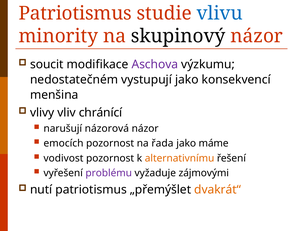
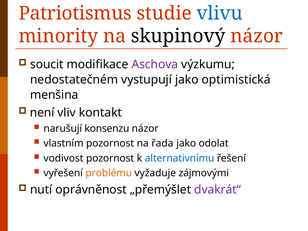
konsekvencí: konsekvencí -> optimistická (236, 80)
vlivy: vlivy -> není (42, 113)
chránící: chránící -> kontakt (100, 113)
názorová: názorová -> konsenzu (107, 129)
emocích: emocích -> vlastním (64, 143)
máme: máme -> odolat (214, 143)
alternativnímu colour: orange -> blue (180, 158)
problému colour: purple -> orange (109, 173)
nutí patriotismus: patriotismus -> oprávněnost (91, 190)
dvakrát“ colour: orange -> purple (218, 190)
